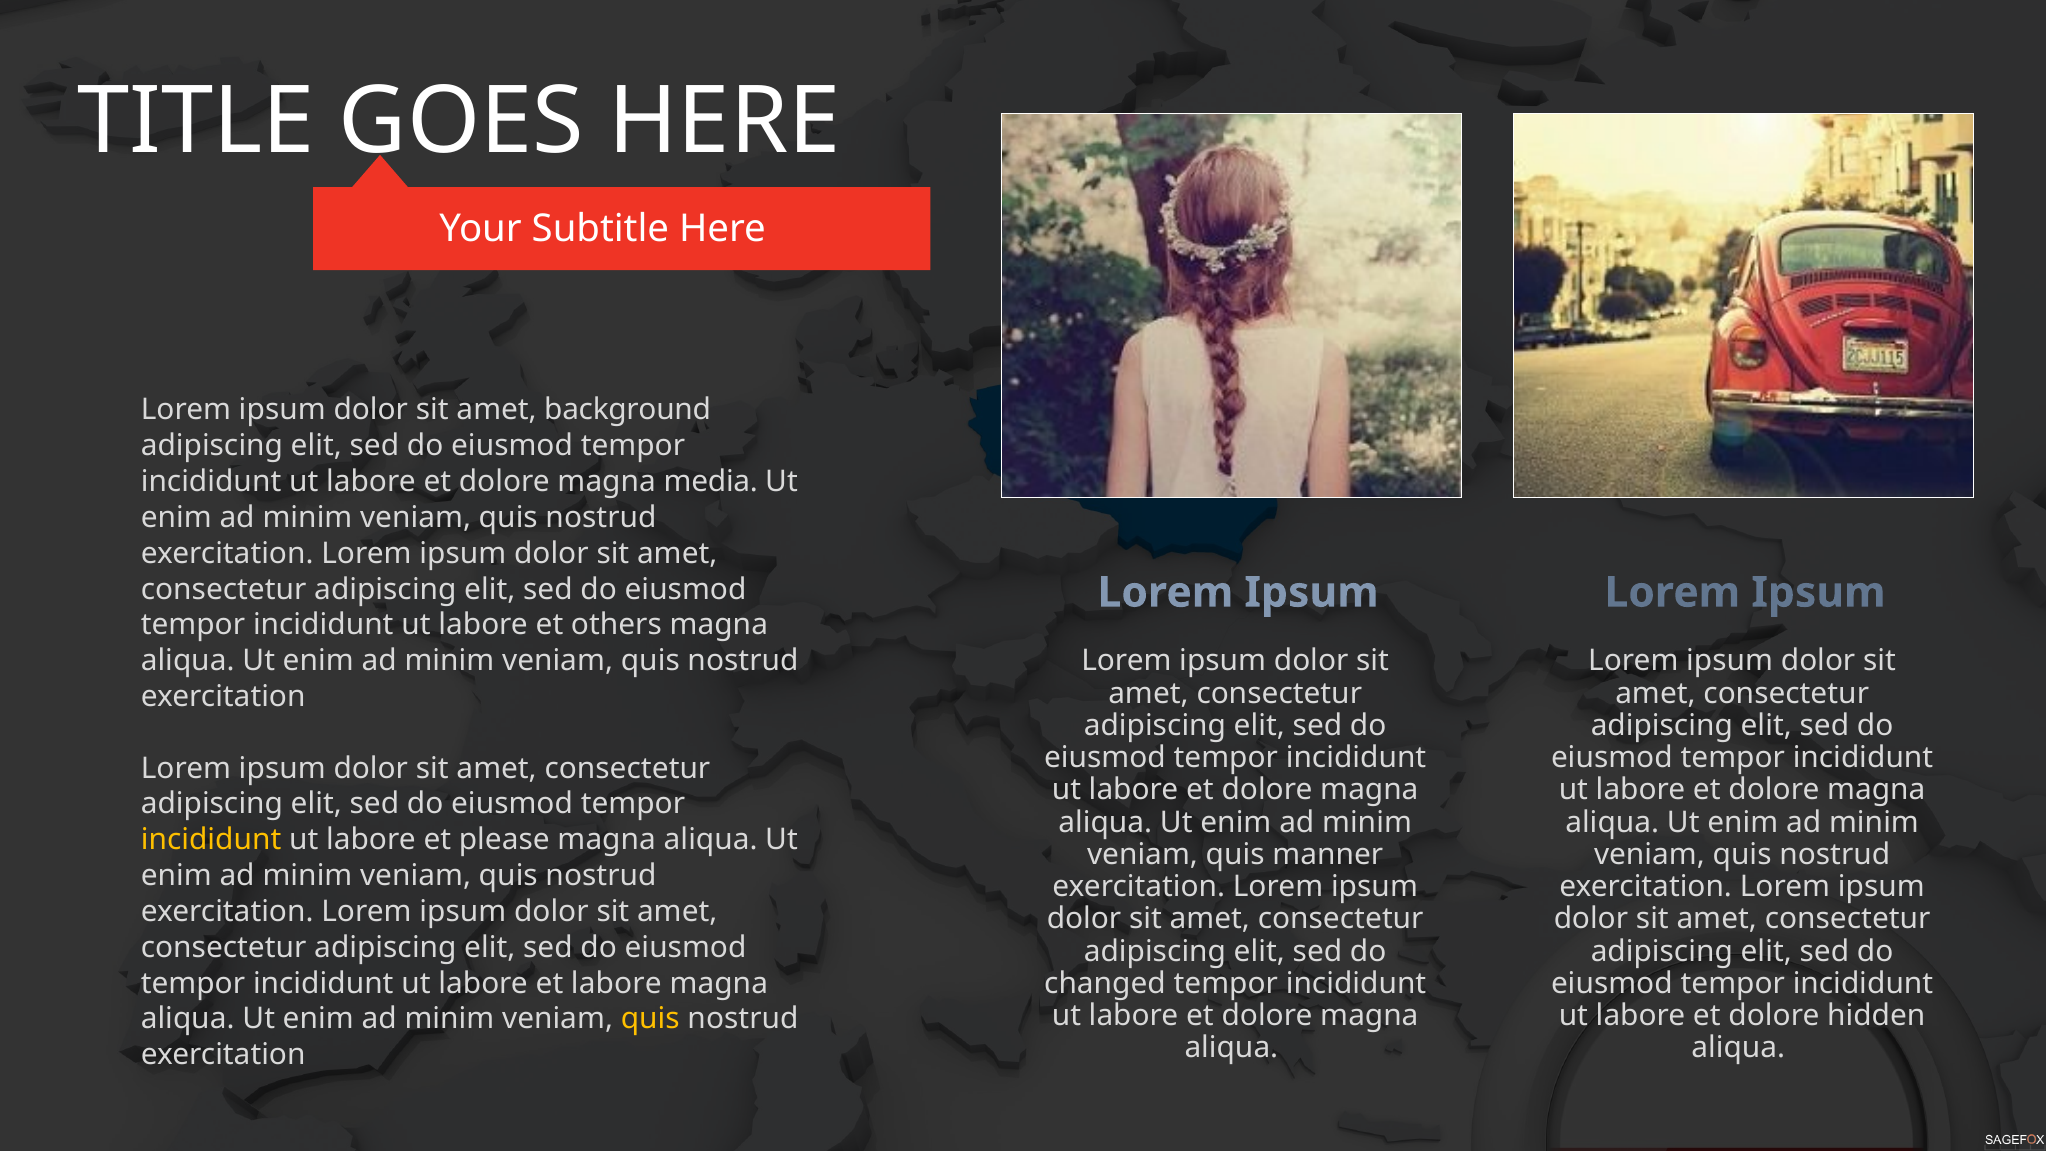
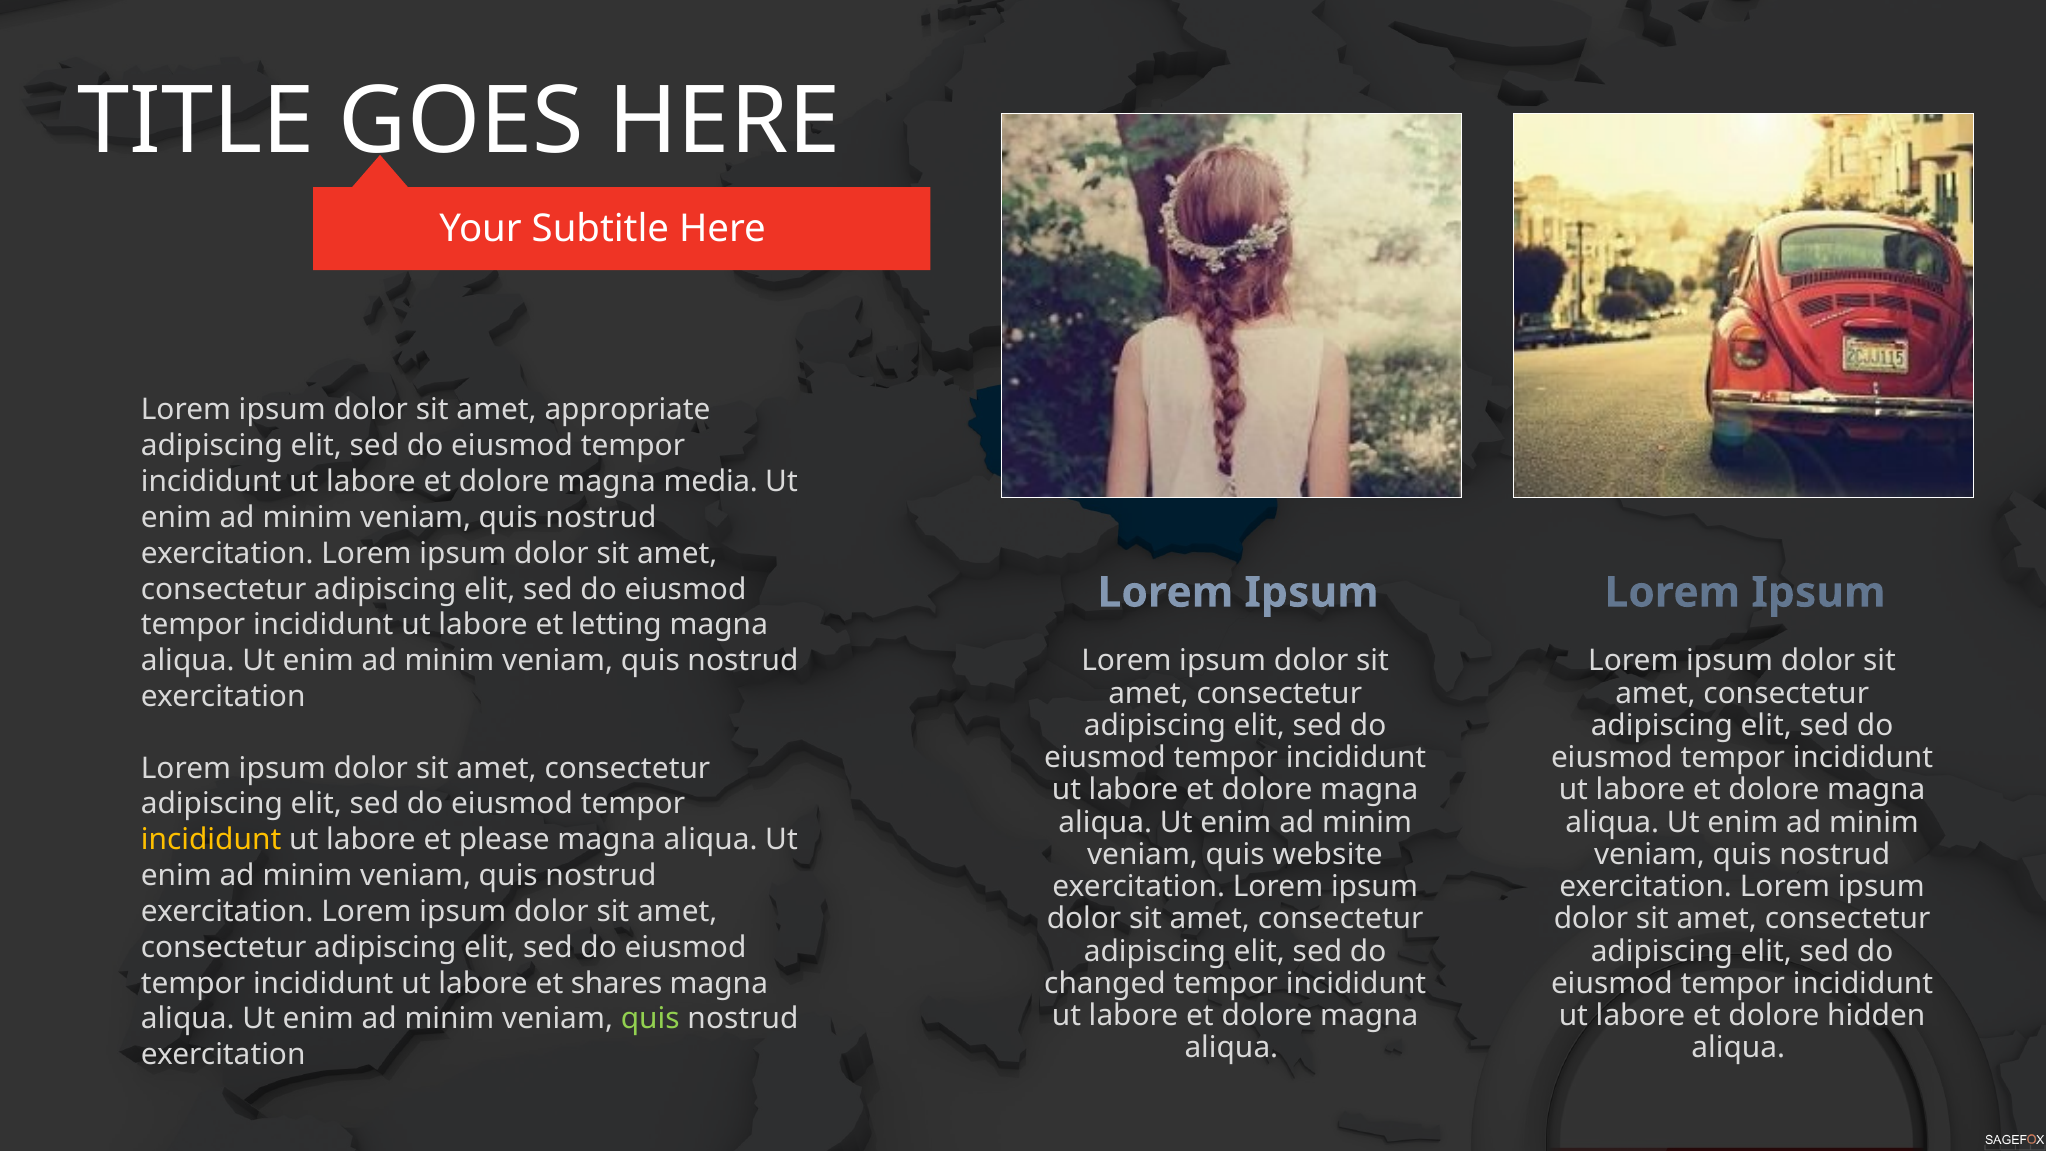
background: background -> appropriate (627, 410)
others: others -> letting (616, 625)
manner: manner -> website (1328, 854)
et labore: labore -> shares (617, 983)
quis colour: yellow -> light green (650, 1019)
